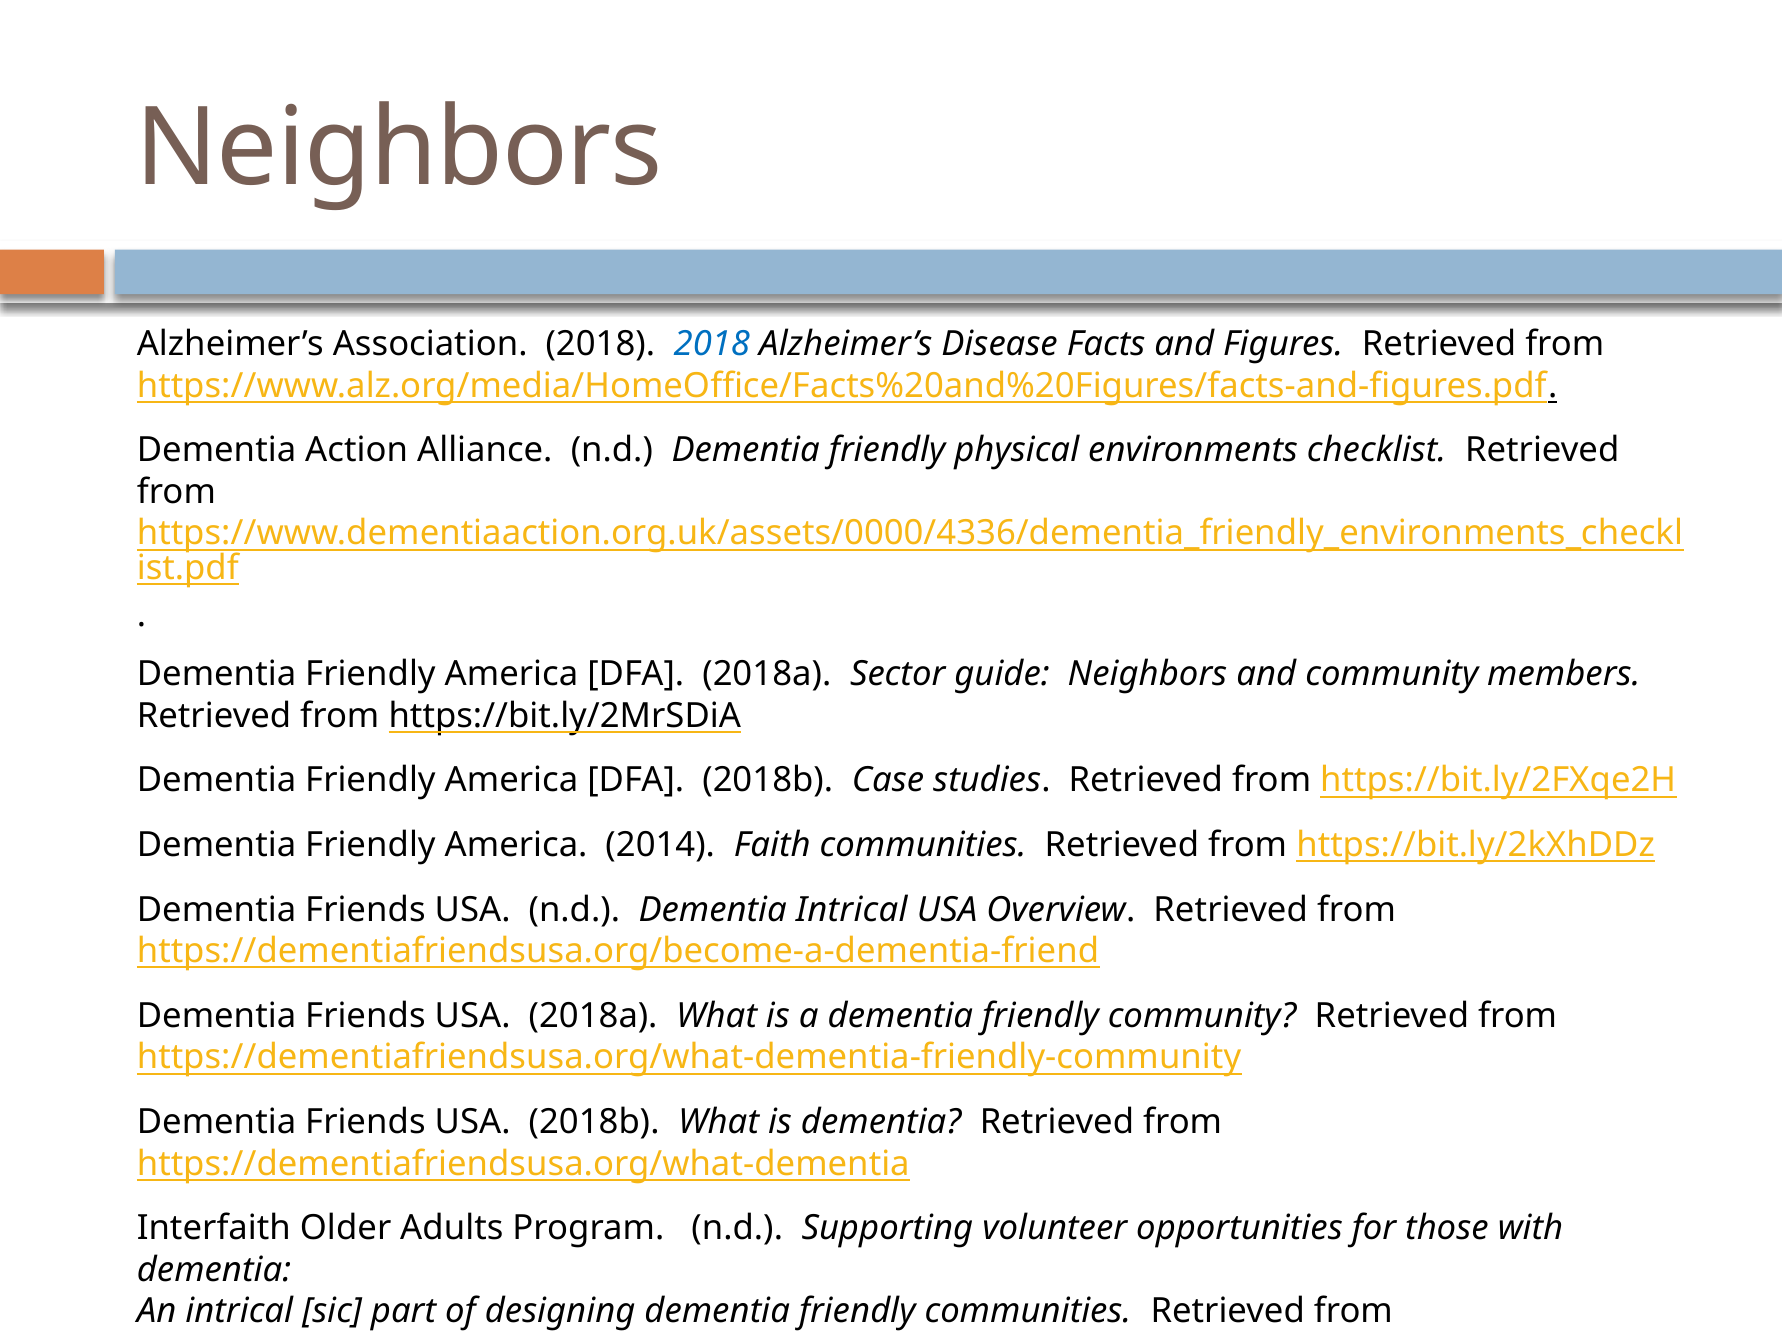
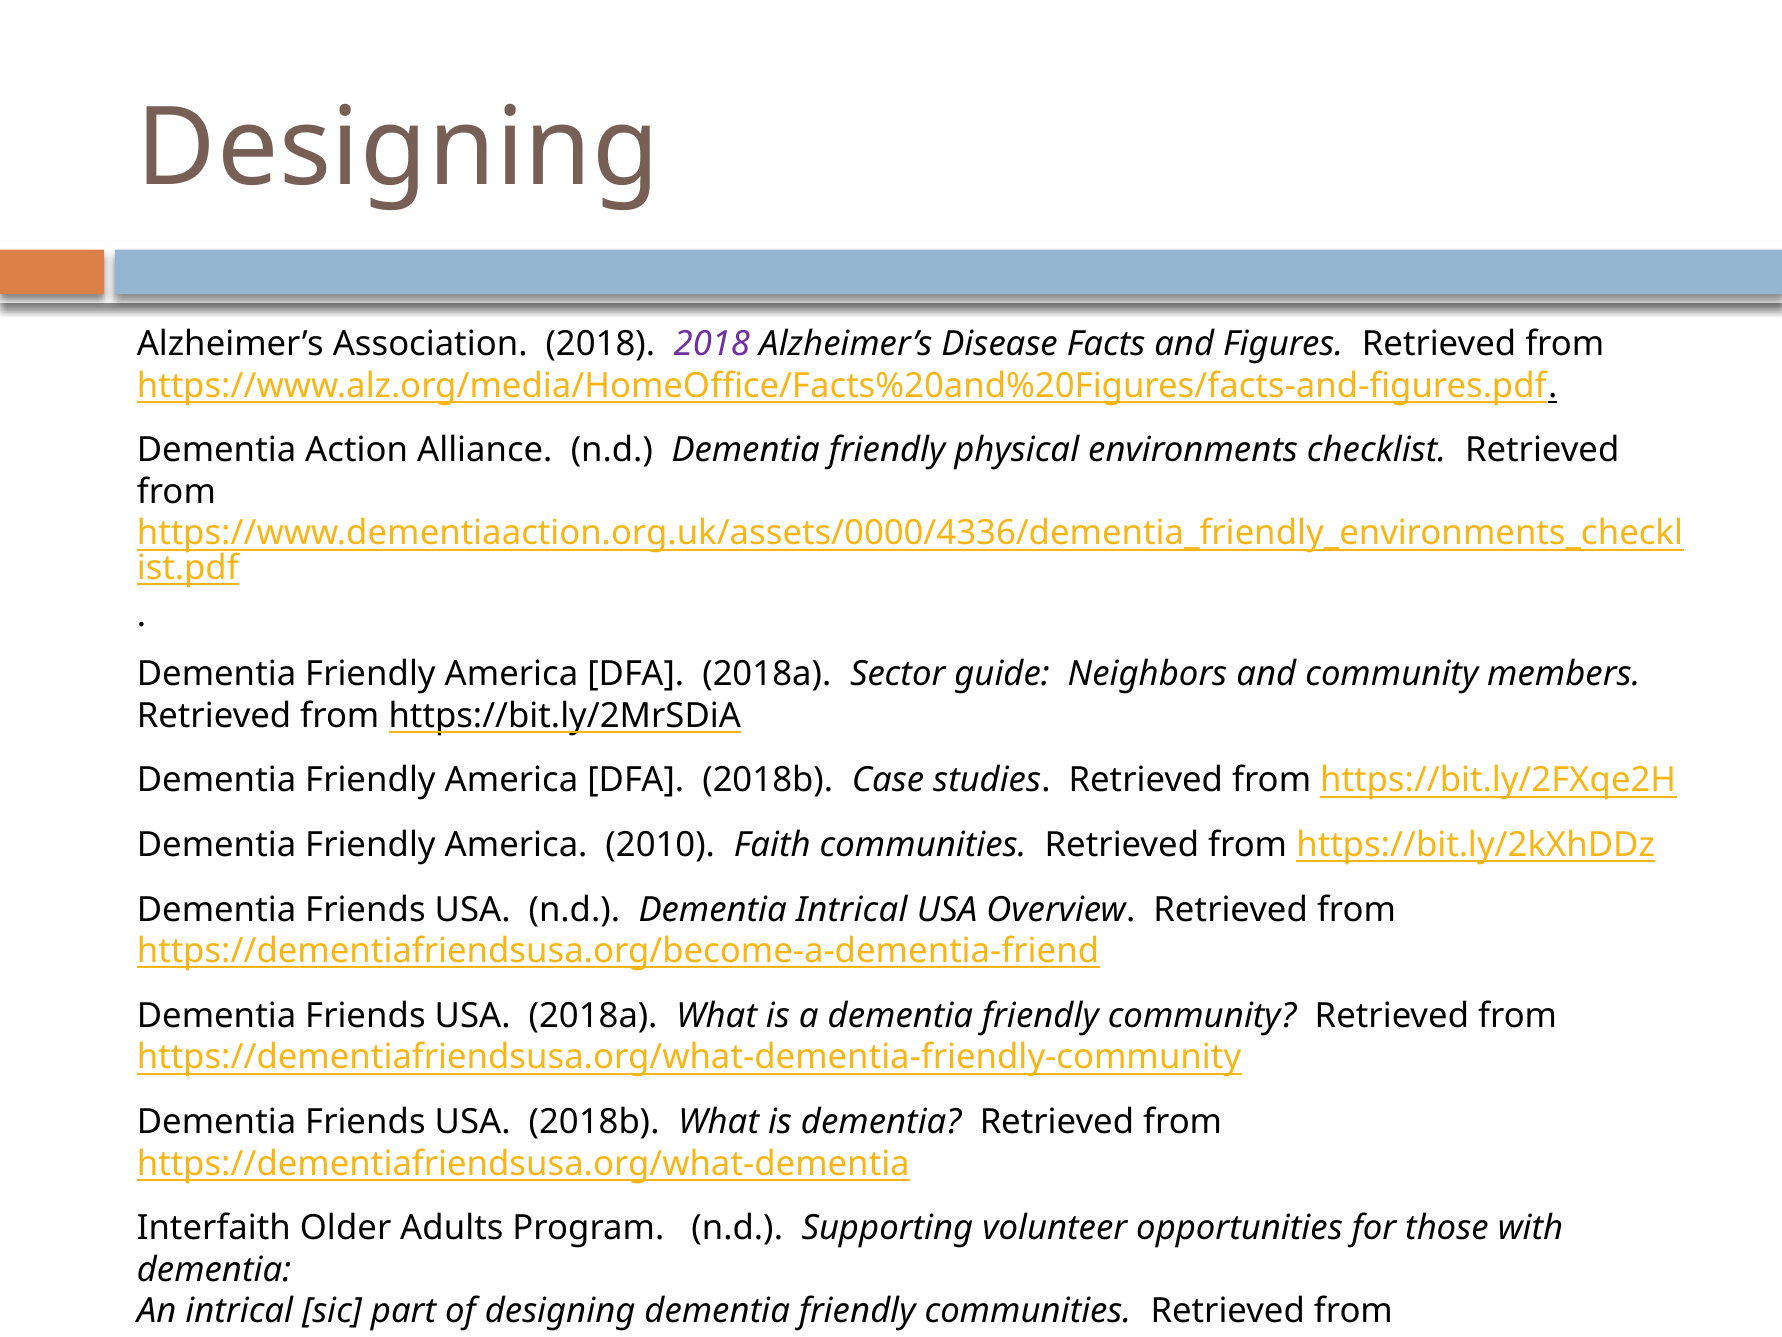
Neighbors: Neighbors -> Designing (398, 149)
2018 colour: blue -> purple (712, 344)
2014: 2014 -> 2010 (660, 845)
